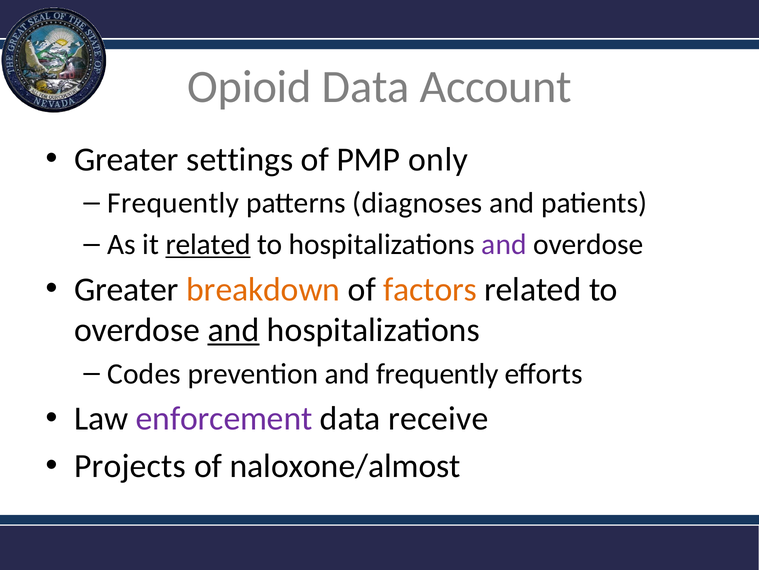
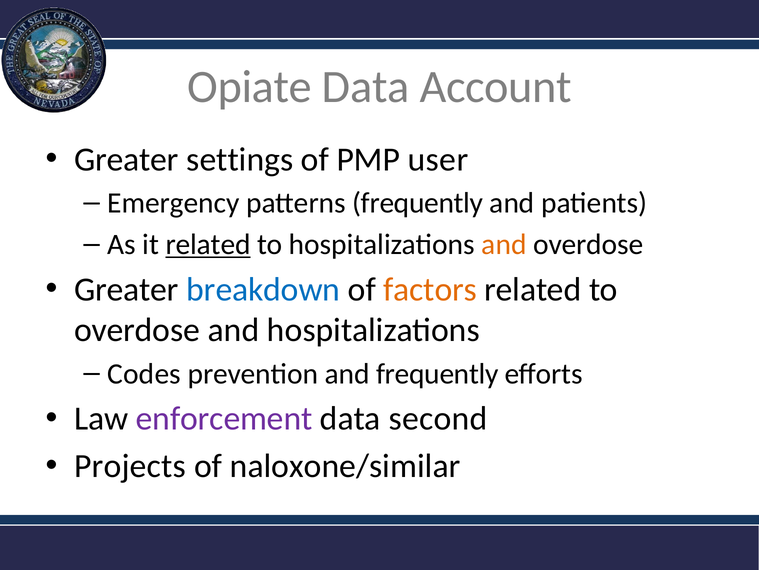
Opioid: Opioid -> Opiate (250, 87)
only: only -> user (438, 159)
Frequently: Frequently -> Emergency (173, 203)
patterns diagnoses: diagnoses -> frequently (418, 203)
and colour: purple -> orange (504, 244)
breakdown colour: orange -> blue (263, 289)
and underline: present -> none (234, 330)
receive: receive -> second (438, 418)
naloxone/almost: naloxone/almost -> naloxone/similar (345, 466)
